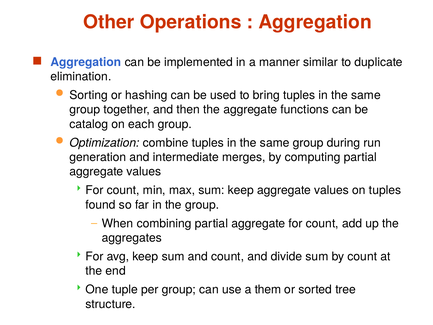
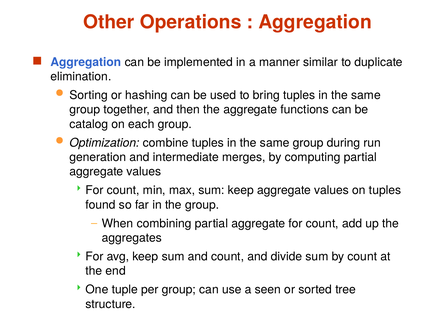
them: them -> seen (268, 289)
